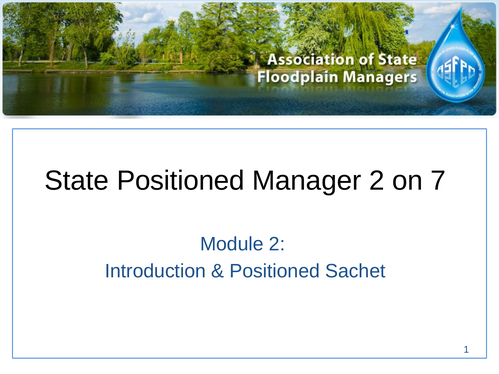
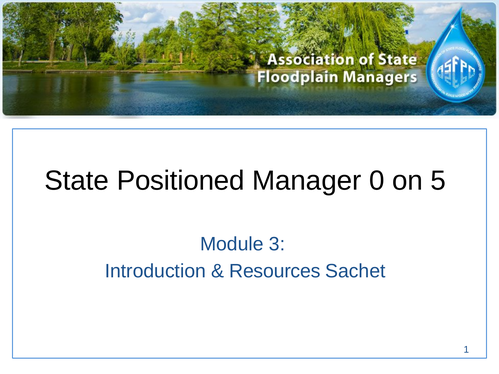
Manager 2: 2 -> 0 (377, 181)
7: 7 -> 5 (438, 181)
Module 2: 2 -> 3 (277, 244)
Positioned: Positioned -> Resources (275, 271)
